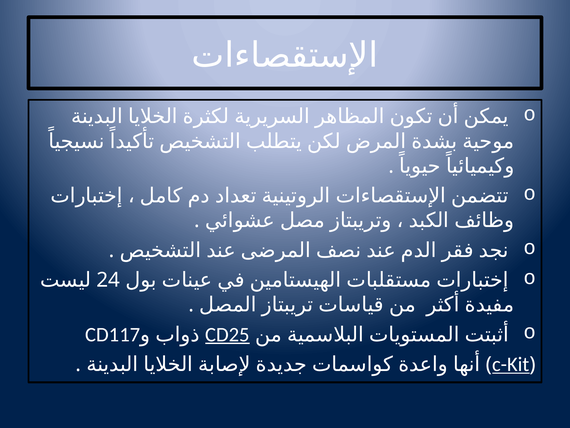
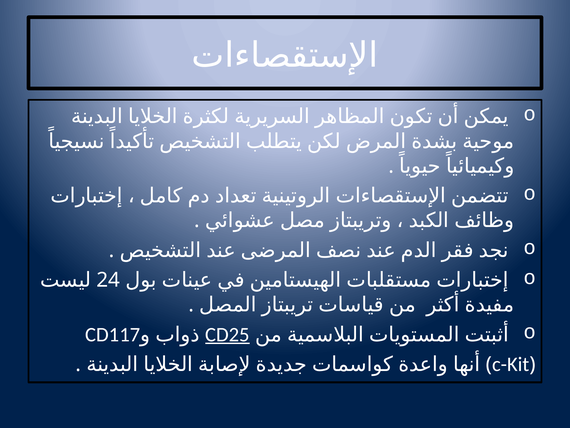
c-Kit underline: present -> none (511, 364)
